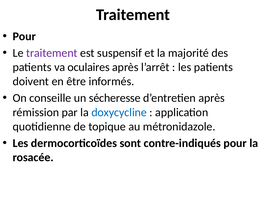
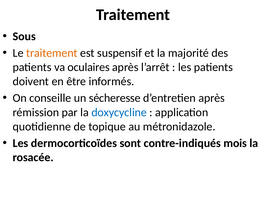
Pour: Pour -> Sous (24, 36)
traitement colour: purple -> orange (52, 53)
contre-indiqués pour: pour -> mois (235, 143)
